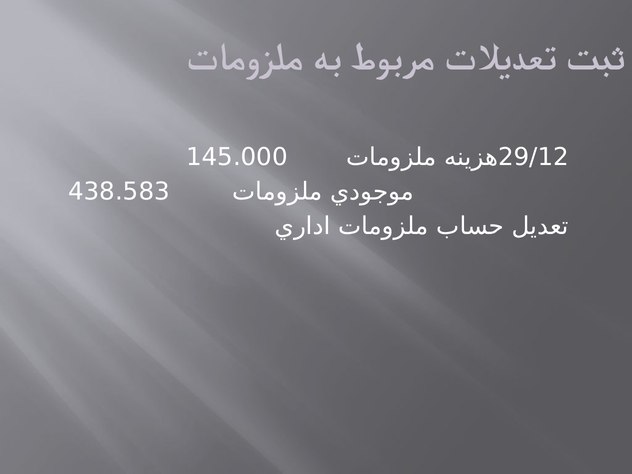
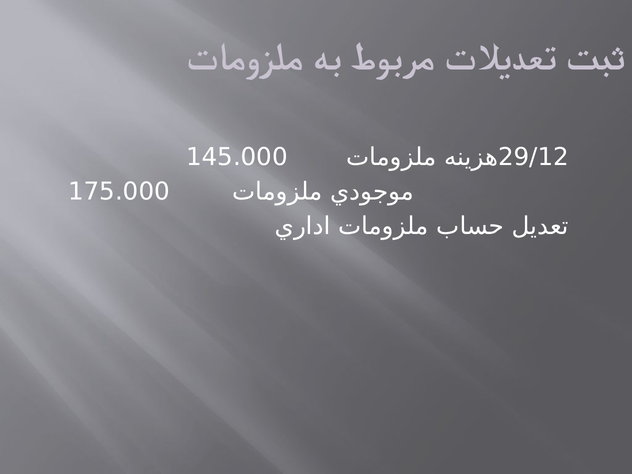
438.583: 438.583 -> 175.000 (119, 191)
